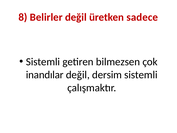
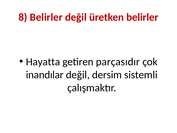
üretken sadece: sadece -> belirler (142, 17)
Sistemli: Sistemli -> Hayatta (43, 62)
bilmezsen: bilmezsen -> parçasıdır (118, 62)
